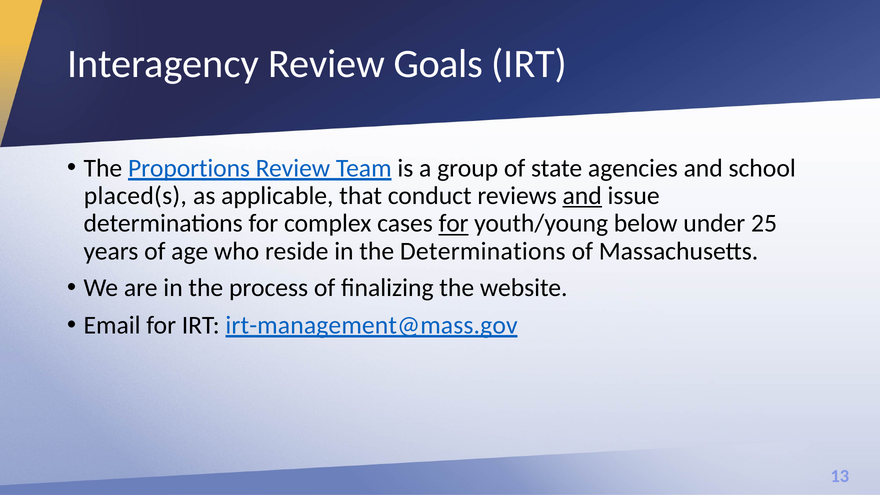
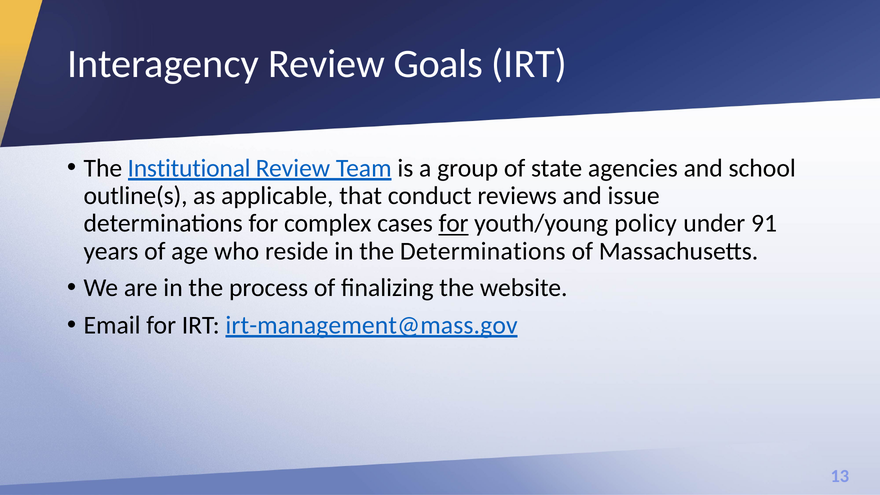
Proportions: Proportions -> Institutional (189, 168)
placed(s: placed(s -> outline(s (136, 196)
and underline: present -> none (582, 196)
below: below -> policy (646, 223)
25: 25 -> 91 (764, 223)
